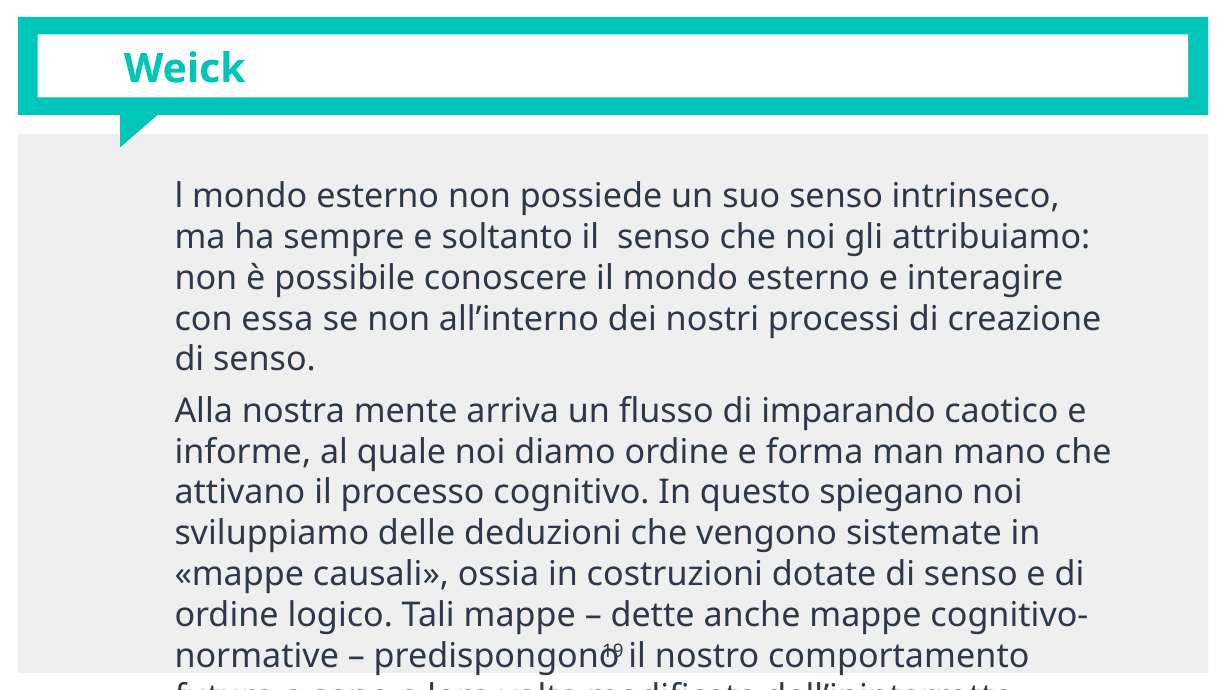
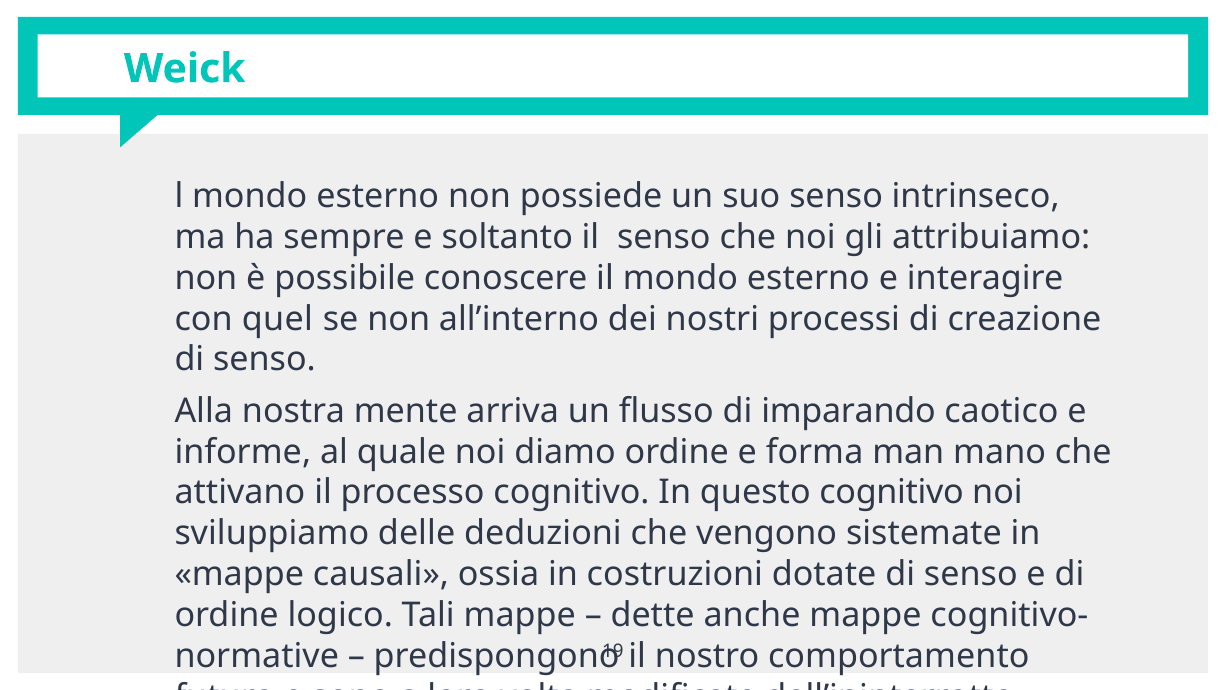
essa: essa -> quel (277, 319)
questo spiegano: spiegano -> cognitivo (892, 492)
